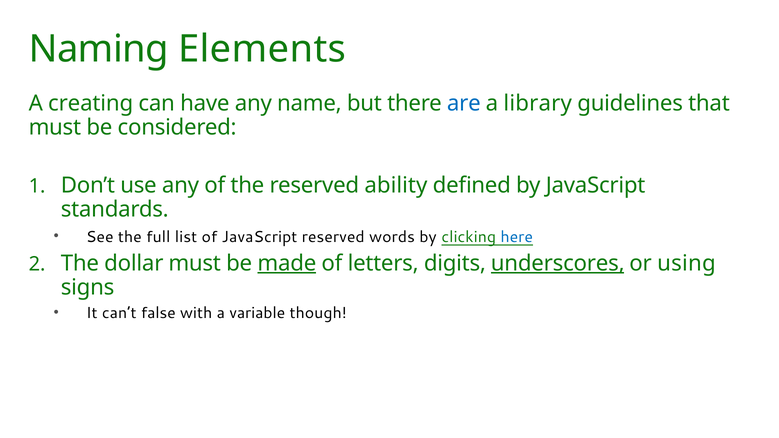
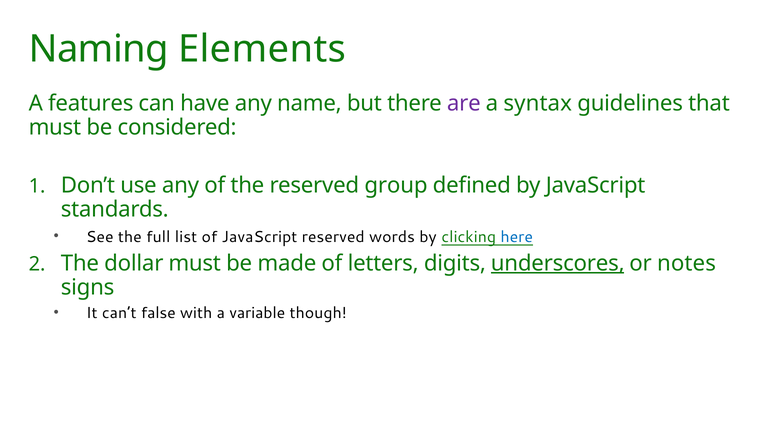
creating: creating -> features (91, 104)
are colour: blue -> purple (464, 104)
library: library -> syntax (538, 104)
ability: ability -> group (396, 185)
made underline: present -> none (287, 263)
using: using -> notes (686, 263)
